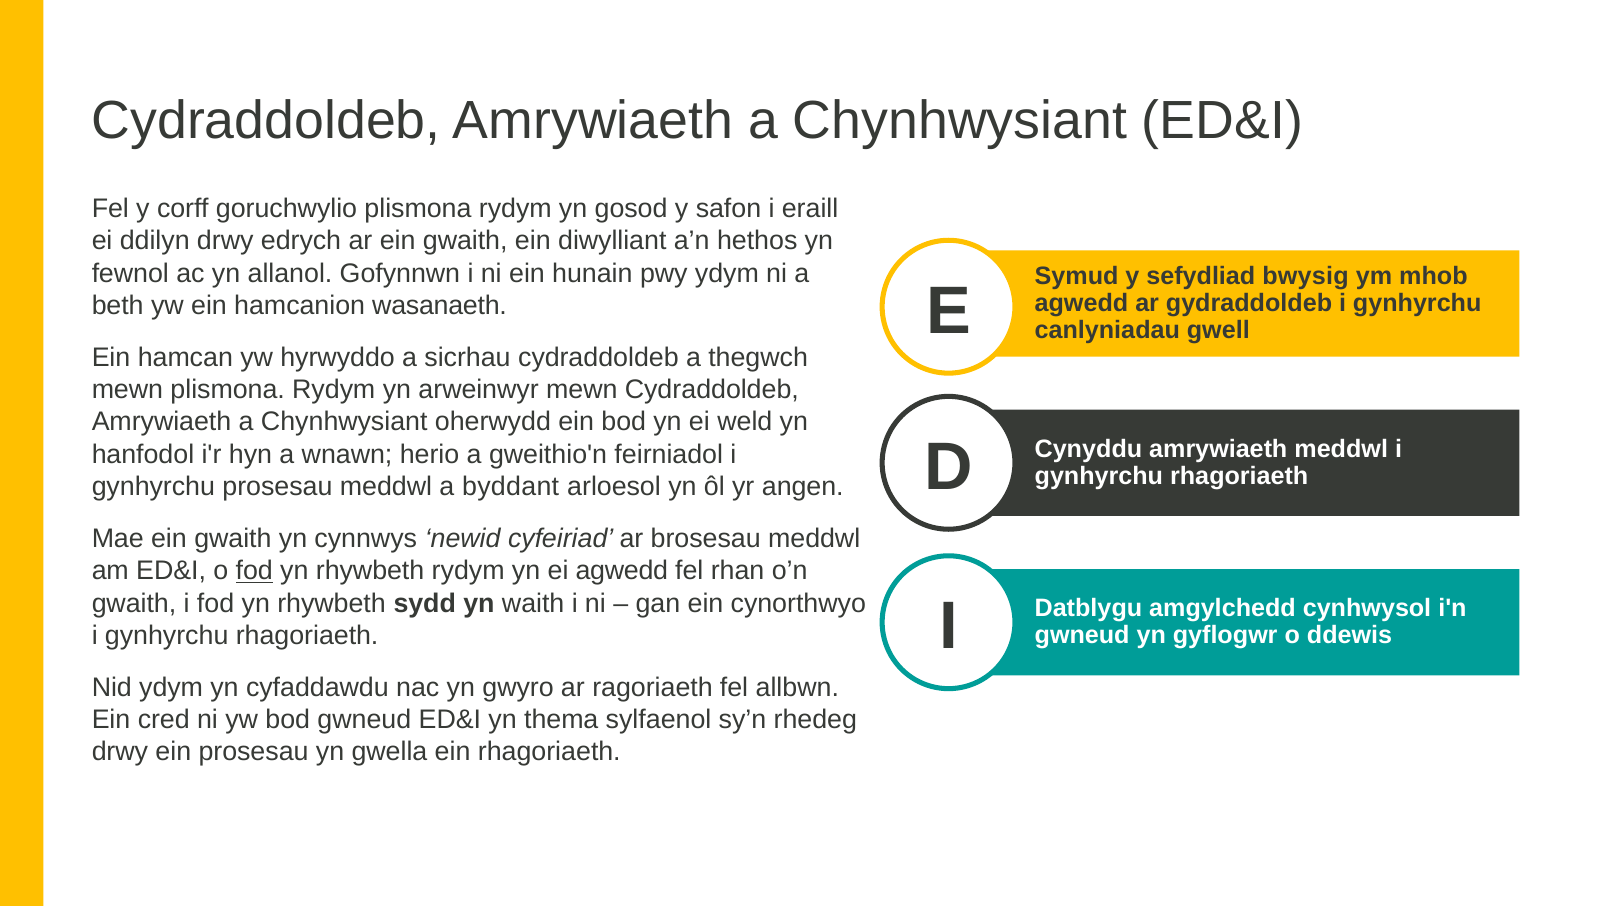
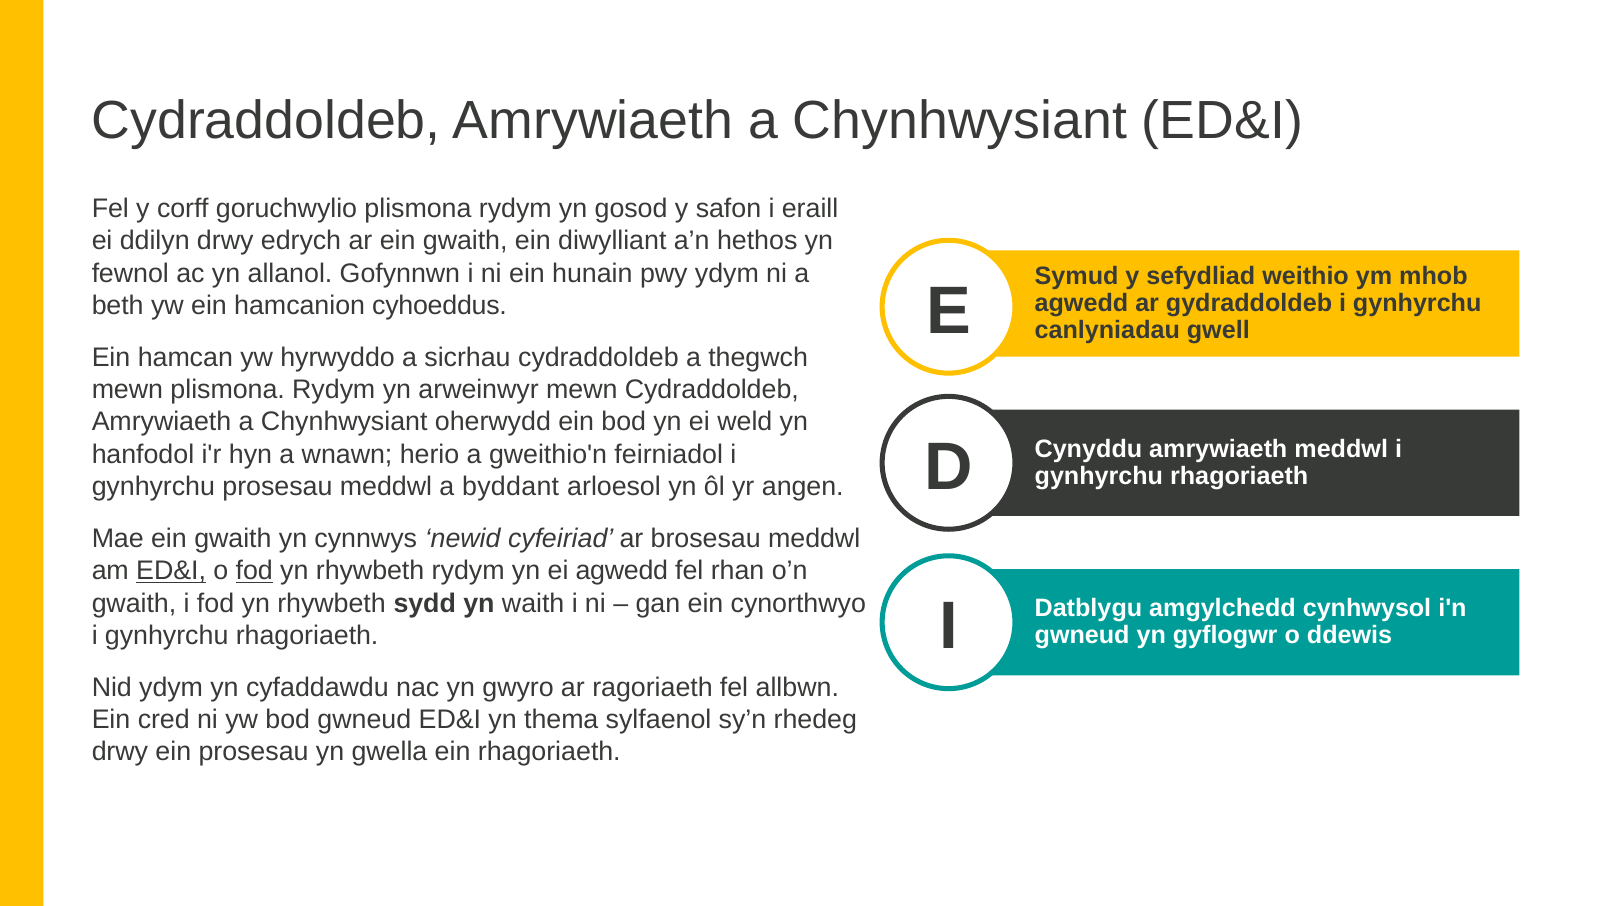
bwysig: bwysig -> weithio (1306, 276)
wasanaeth: wasanaeth -> cyhoeddus (440, 305)
ED&I underline: none -> present (171, 571)
